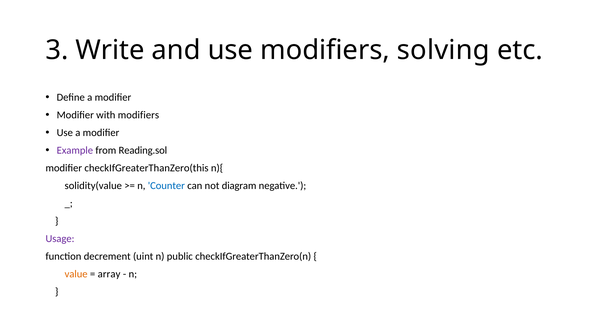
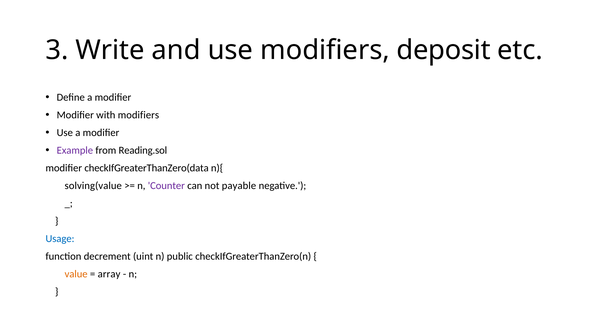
solving: solving -> deposit (444, 50)
checkIfGreaterThanZero(this: checkIfGreaterThanZero(this -> checkIfGreaterThanZero(data (147, 168)
solidity(value: solidity(value -> solving(value (93, 185)
Counter colour: blue -> purple (166, 185)
diagram: diagram -> payable (239, 185)
Usage colour: purple -> blue (60, 238)
